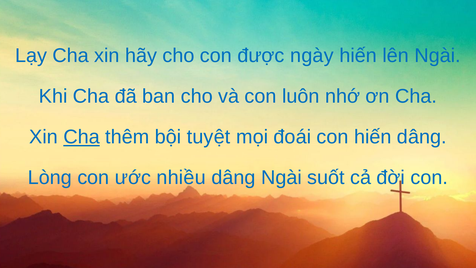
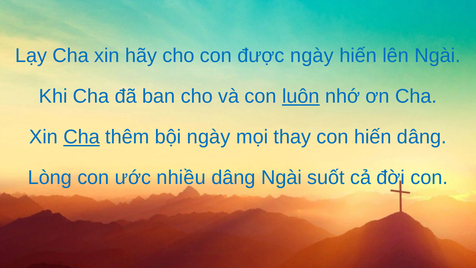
luôn underline: none -> present (301, 96)
bội tuyệt: tuyệt -> ngày (209, 137)
đoái: đoái -> thay (292, 137)
